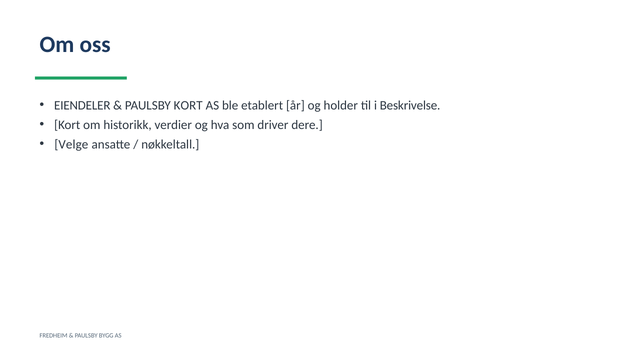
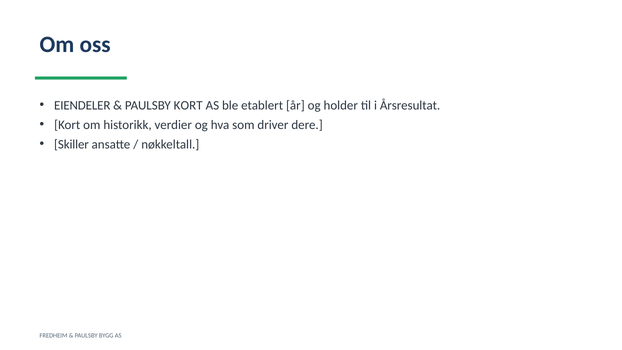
Beskrivelse: Beskrivelse -> Årsresultat (410, 105)
Velge: Velge -> Skiller (71, 144)
